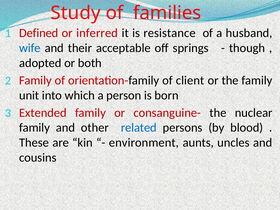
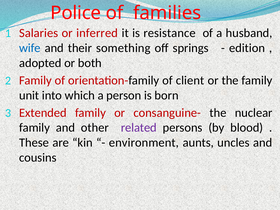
Study: Study -> Police (76, 13)
Defined: Defined -> Salaries (39, 33)
acceptable: acceptable -> something (123, 48)
though: though -> edition (247, 48)
related colour: blue -> purple (139, 128)
